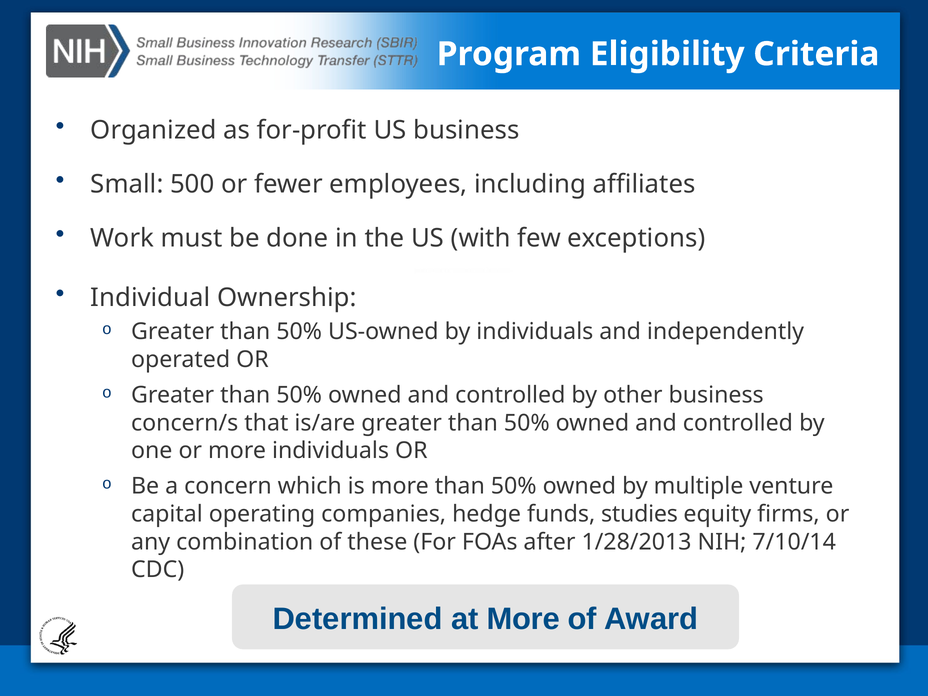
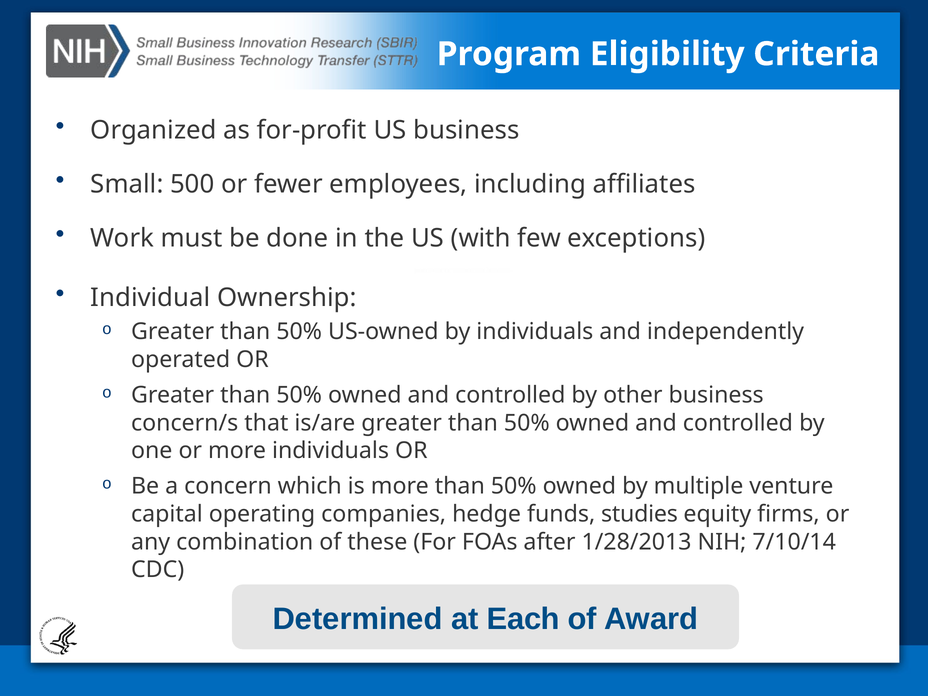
at More: More -> Each (523, 619)
